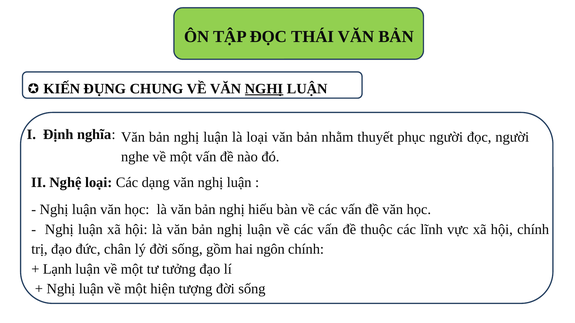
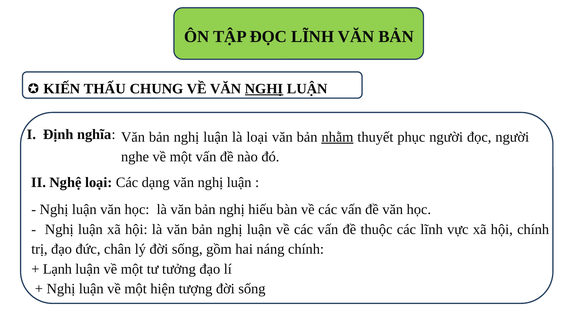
ĐỌC THÁI: THÁI -> LĨNH (313, 37)
ĐỤNG: ĐỤNG -> THẤU (105, 89)
nhằm underline: none -> present (337, 137)
ngôn: ngôn -> náng (270, 249)
